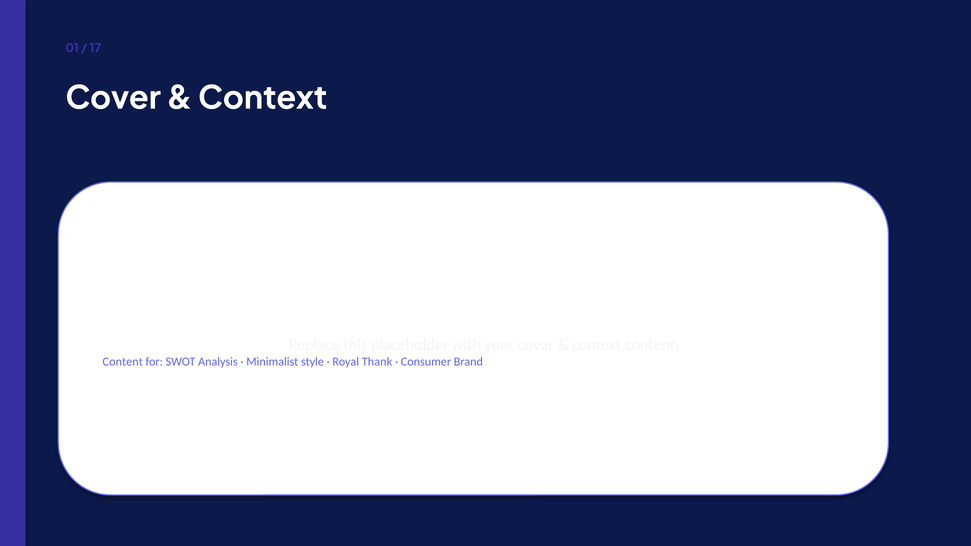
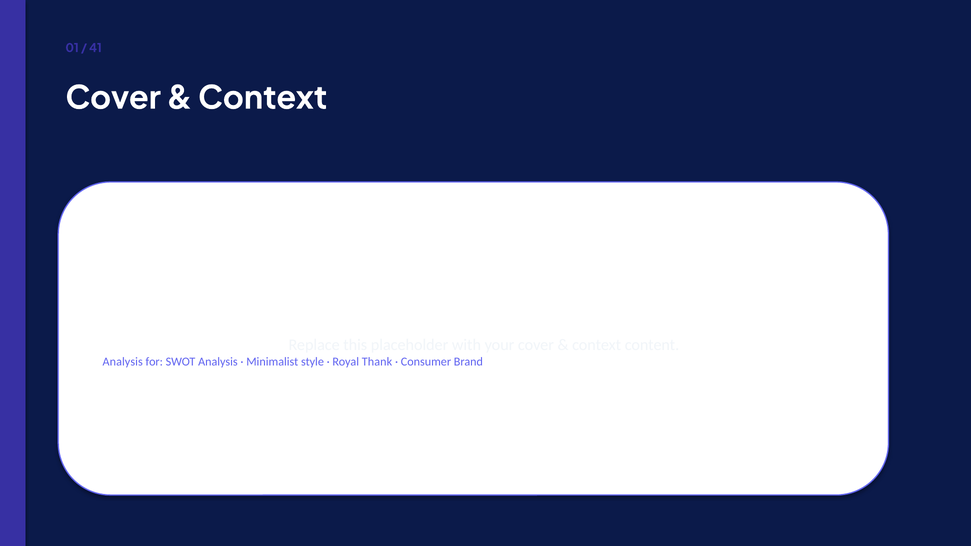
17: 17 -> 41 (95, 48)
Content: Content -> Analysis (123, 362)
